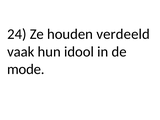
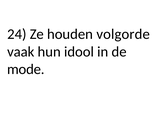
verdeeld: verdeeld -> volgorde (123, 34)
